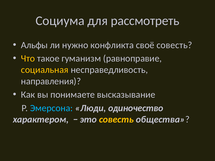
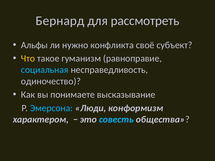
Социума: Социума -> Бернард (60, 21)
своё совесть: совесть -> субъект (174, 45)
социальная colour: yellow -> light blue (45, 70)
направления: направления -> одиночество (51, 81)
одиночество: одиночество -> конформизм (136, 108)
совесть colour: yellow -> light blue (116, 120)
